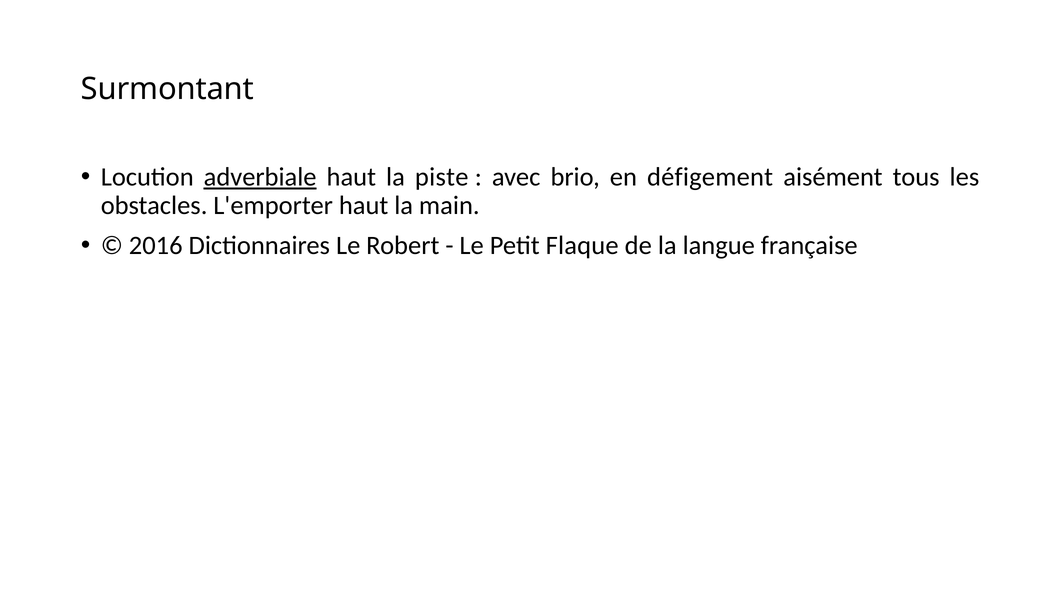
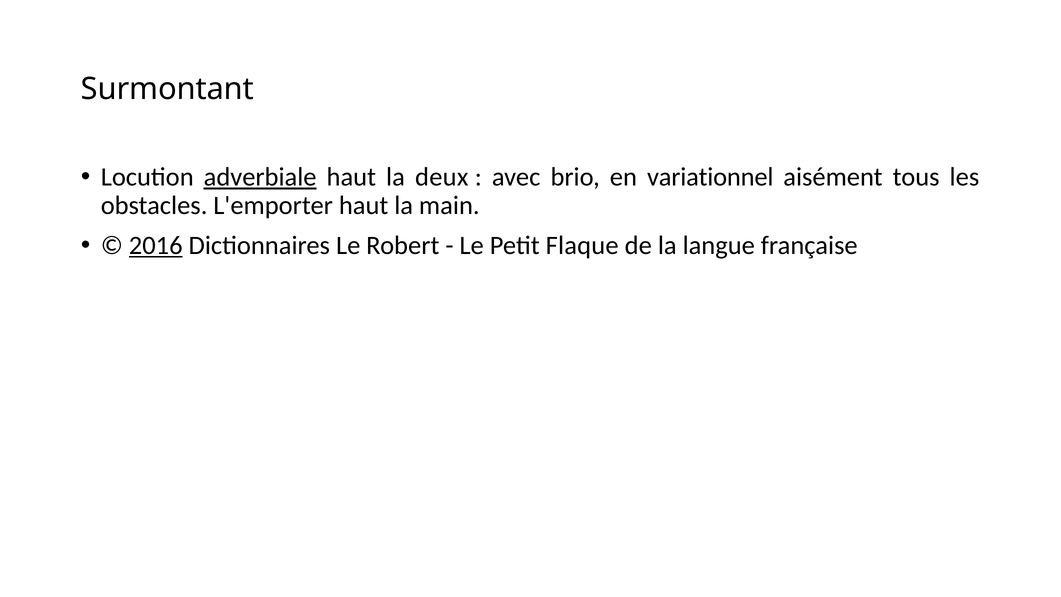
piste: piste -> deux (442, 177)
défigement: défigement -> variationnel (710, 177)
2016 underline: none -> present (156, 245)
